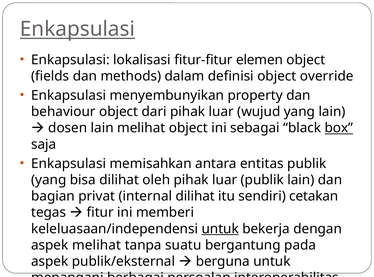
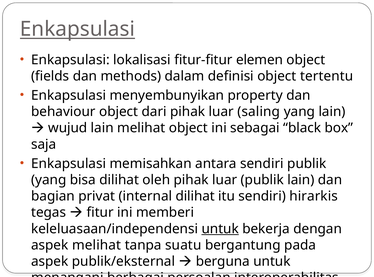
override: override -> tertentu (327, 76)
wujud: wujud -> saling (259, 111)
dosen: dosen -> wujud (68, 128)
box underline: present -> none (339, 128)
antara entitas: entitas -> sendiri (262, 163)
cetakan: cetakan -> hirarkis (314, 196)
